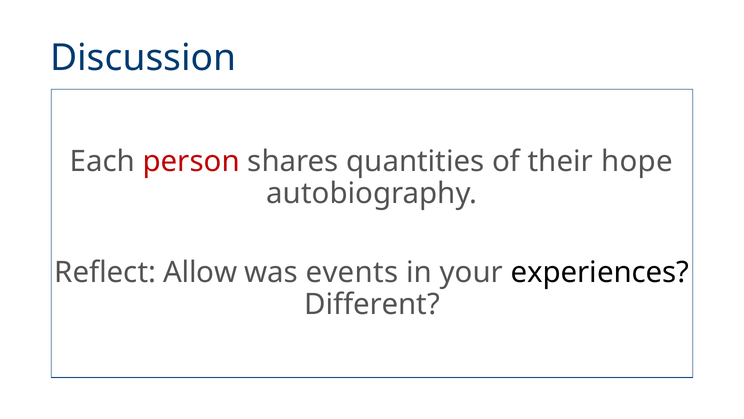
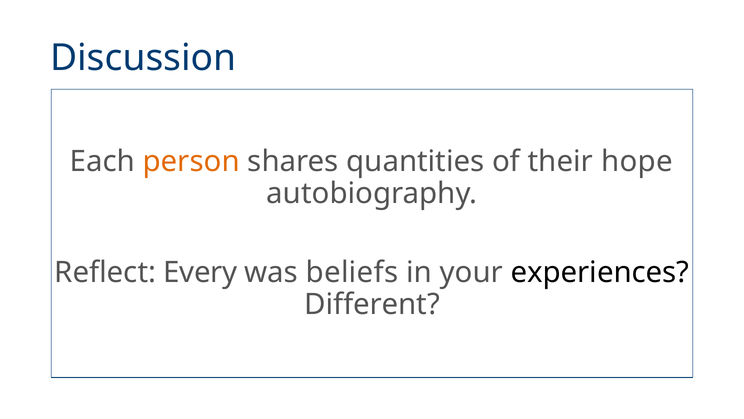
person colour: red -> orange (191, 161)
Allow: Allow -> Every (200, 272)
events: events -> beliefs (352, 272)
